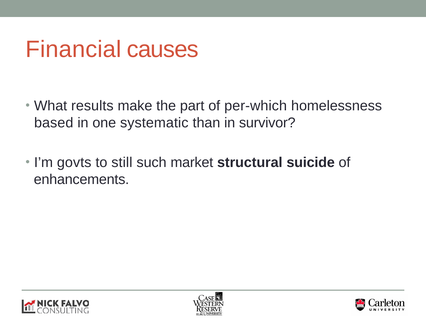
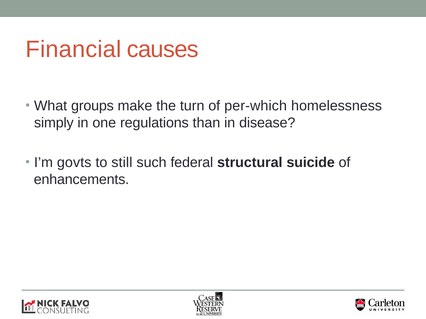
results: results -> groups (92, 106)
part: part -> turn (192, 106)
based: based -> simply (54, 123)
systematic: systematic -> regulations (154, 123)
survivor: survivor -> disease (267, 123)
market: market -> federal (192, 163)
